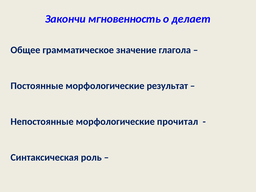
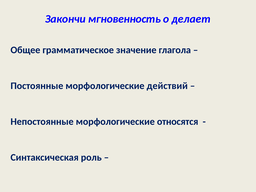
результат: результат -> действий (167, 86)
прочитал: прочитал -> относятся (178, 122)
